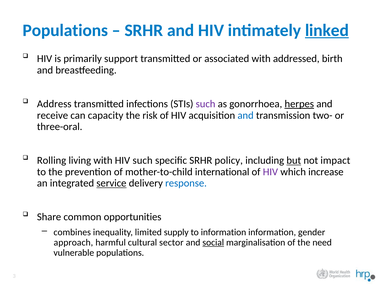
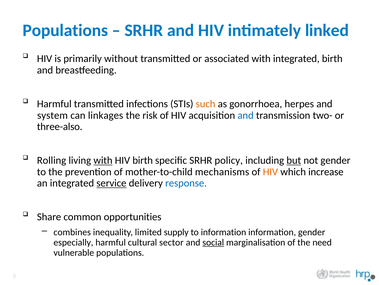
linked underline: present -> none (327, 30)
support: support -> without (121, 59)
with addressed: addressed -> integrated (296, 59)
Address: Address -> Harmful (54, 104)
such colour: purple -> orange (206, 104)
herpes underline: present -> none (299, 104)
receive: receive -> system (52, 115)
capacity: capacity -> linkages (106, 115)
three-oral: three-oral -> three-also (60, 126)
with underline: none -> present (103, 160)
HIV such: such -> birth (143, 160)
not impact: impact -> gender (335, 160)
international: international -> mechanisms (222, 171)
HIV colour: purple -> orange (270, 171)
approach: approach -> especially (73, 242)
